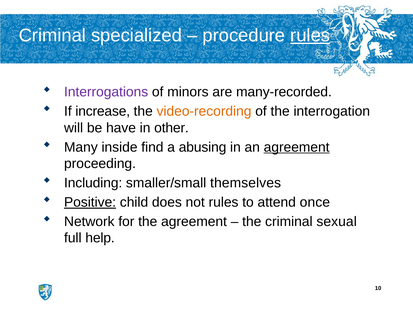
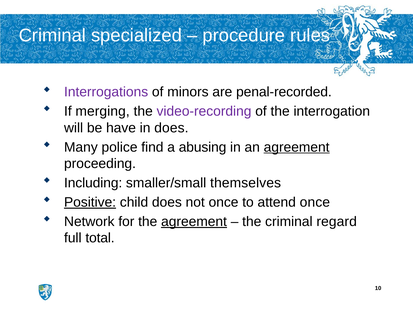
rules underline: present -> none (310, 35)
many-recorded: many-recorded -> penal-recorded (284, 92)
increase: increase -> merging (103, 111)
video-recording colour: orange -> purple (204, 111)
in other: other -> does (171, 128)
inside: inside -> police (120, 147)
not rules: rules -> once (224, 202)
agreement underline: none -> present (194, 221)
sexual: sexual -> regard (337, 221)
help: help -> total (100, 238)
